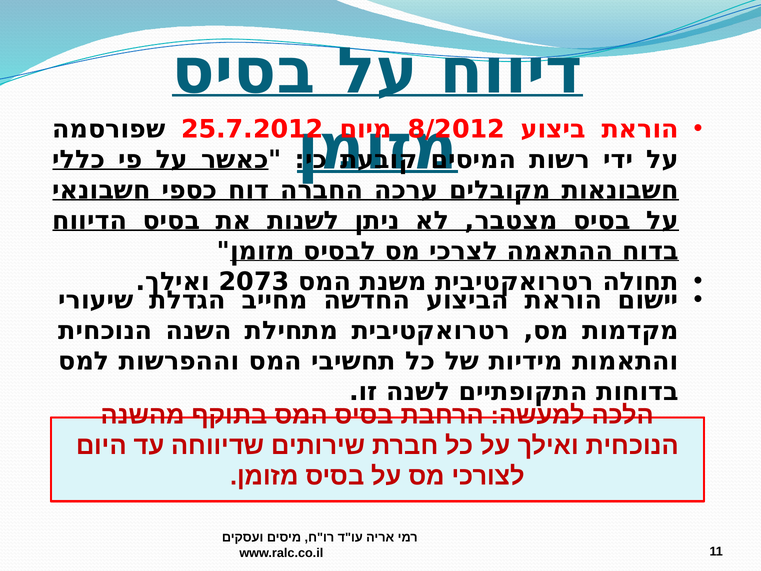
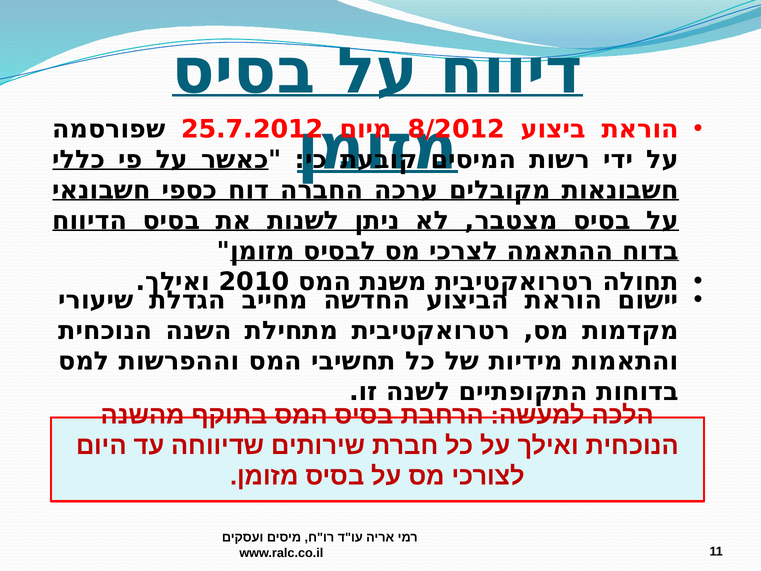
2073: 2073 -> 2010 (254, 282)
